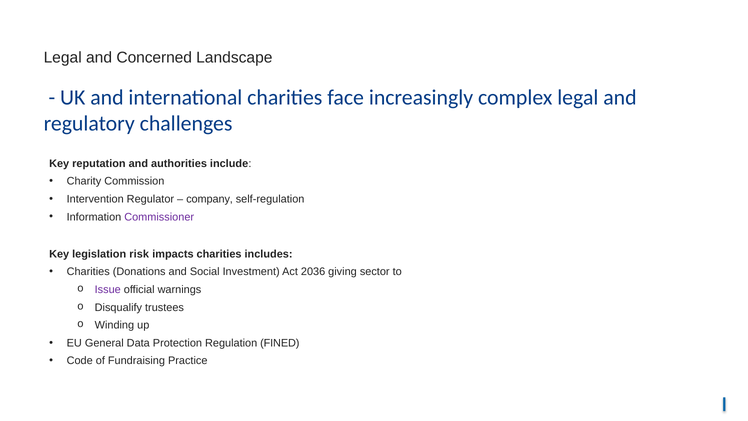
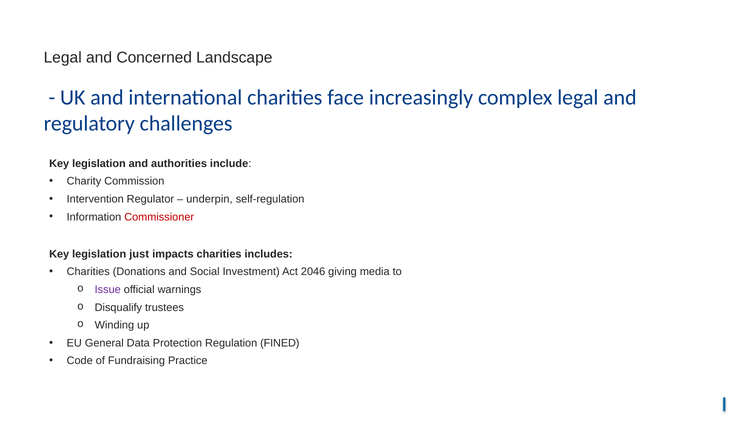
reputation: reputation -> legislation (99, 163)
company: company -> underpin (209, 199)
Commissioner colour: purple -> red (159, 217)
risk: risk -> just (139, 254)
2036: 2036 -> 2046 (313, 272)
sector: sector -> media (375, 272)
